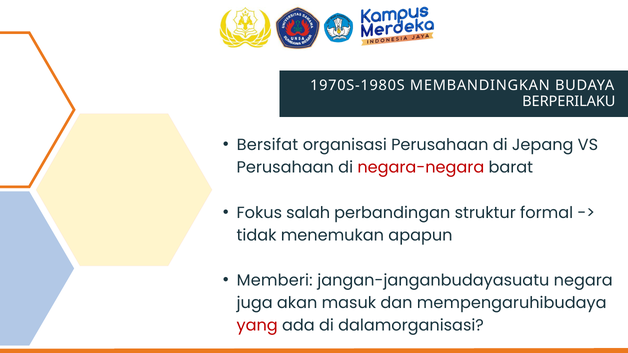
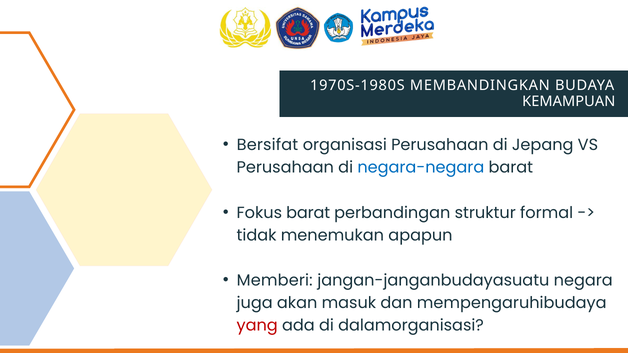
BERPERILAKU: BERPERILAKU -> KEMAMPUAN (569, 102)
negara-negara colour: red -> blue (421, 168)
Fokus salah: salah -> barat (308, 213)
